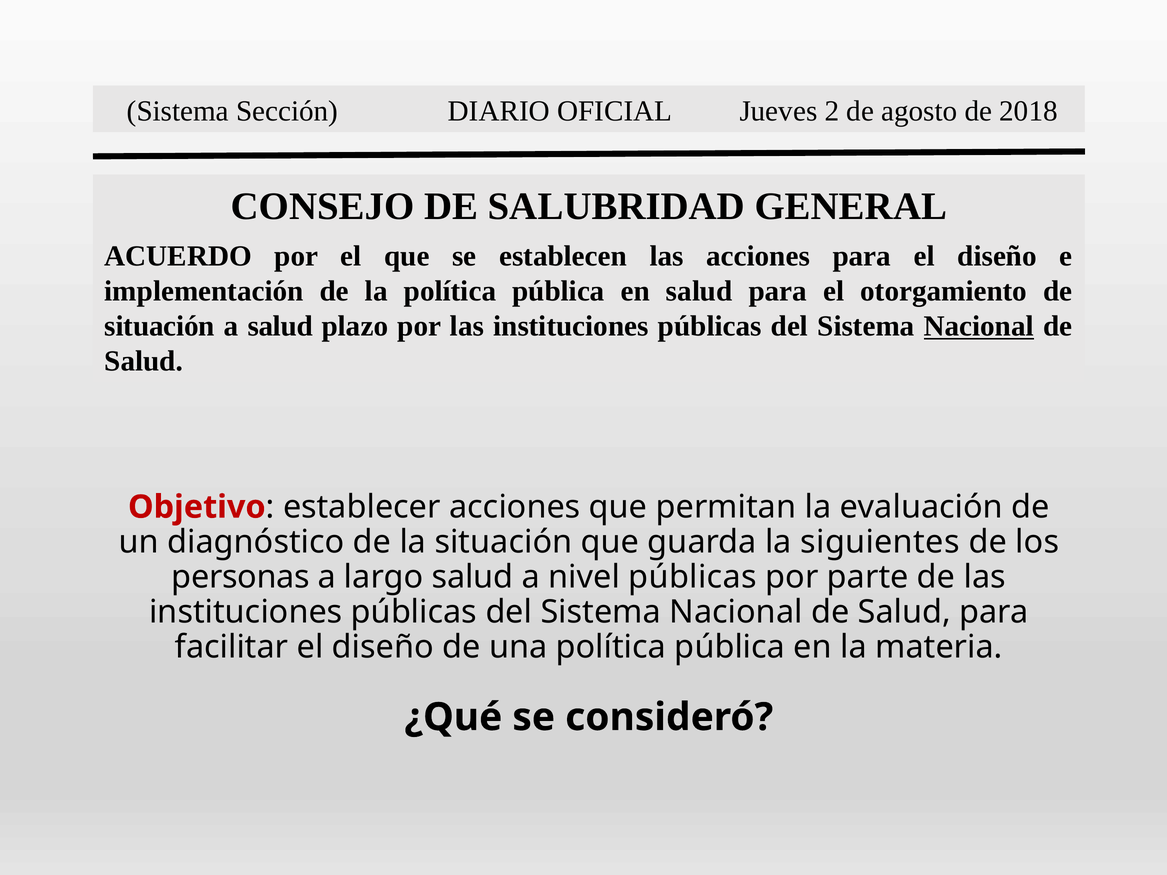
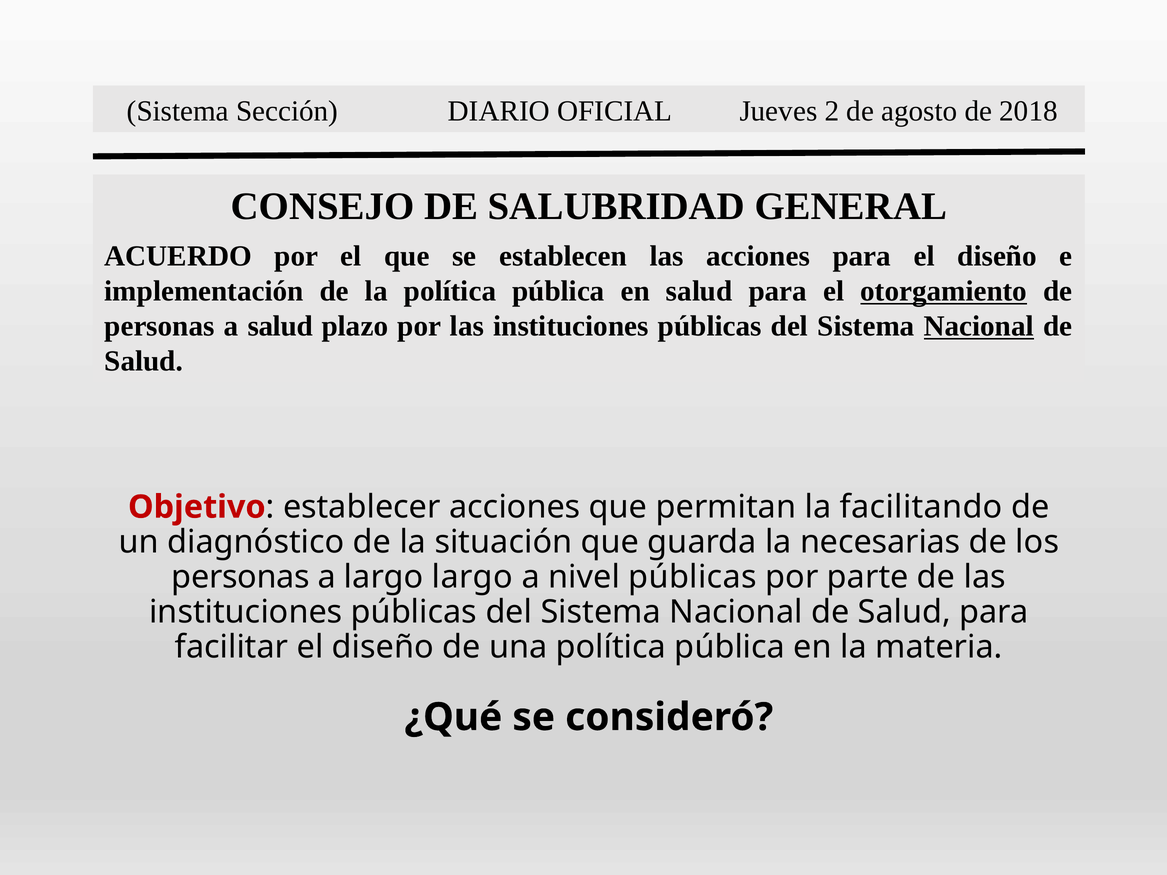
otorgamiento underline: none -> present (944, 291)
situación: situación -> personas (159, 326)
evaluación: evaluación -> facilitando (921, 507)
siguientes: siguientes -> necesarias (880, 542)
largo salud: salud -> largo (472, 577)
